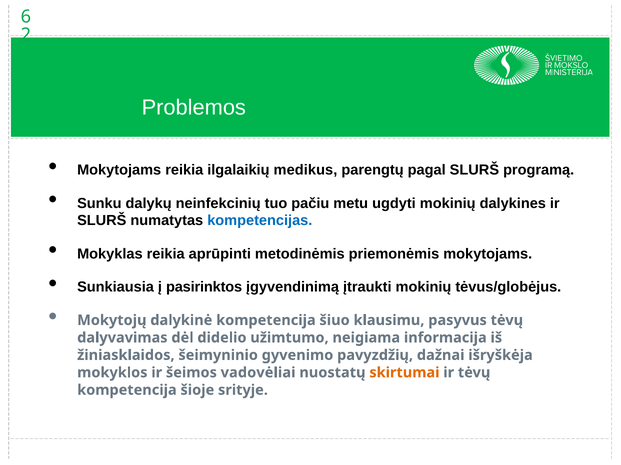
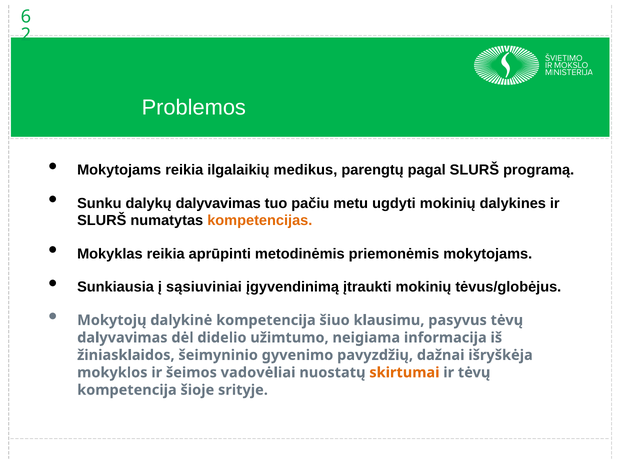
dalykų neinfekcinių: neinfekcinių -> dalyvavimas (218, 204)
kompetencijas colour: blue -> orange (260, 221)
pasirinktos: pasirinktos -> sąsiuviniai (204, 287)
